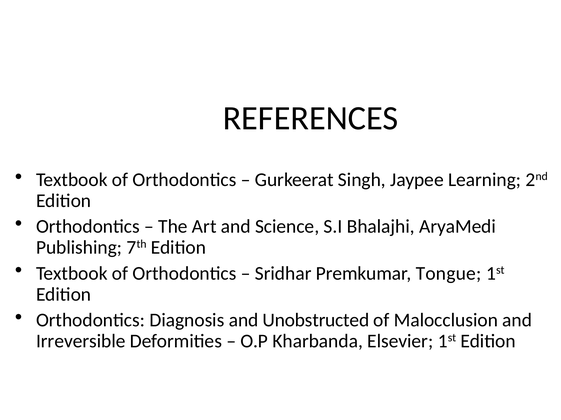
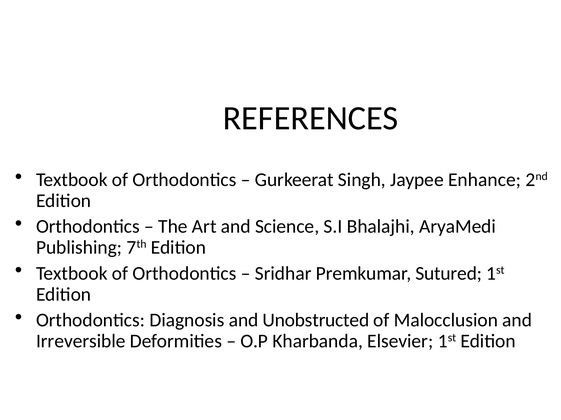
Learning: Learning -> Enhance (485, 180)
Tongue: Tongue -> Sutured (449, 274)
